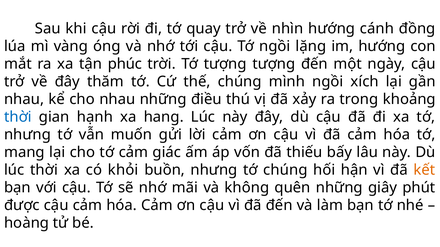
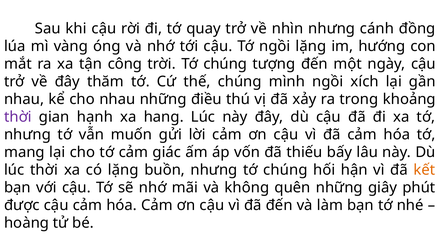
nhìn hướng: hướng -> nhưng (332, 29)
phúc: phúc -> công (125, 64)
trời Tớ tượng: tượng -> chúng (225, 64)
thời colour: blue -> purple (18, 117)
có khỏi: khỏi -> lặng (123, 170)
